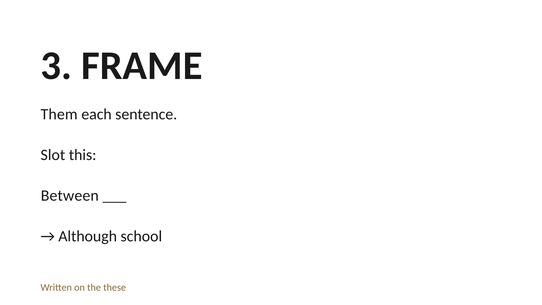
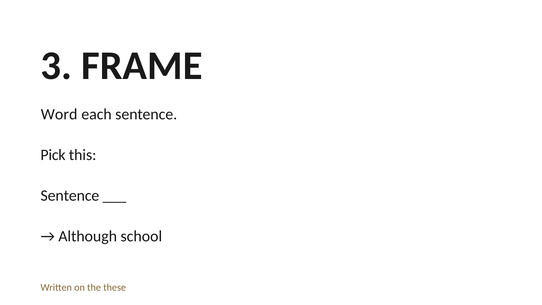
Them: Them -> Word (59, 114)
Slot: Slot -> Pick (53, 155)
Between: Between -> Sentence (70, 196)
